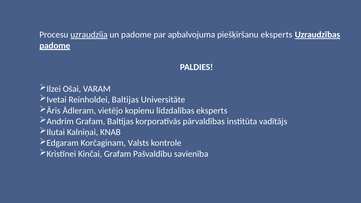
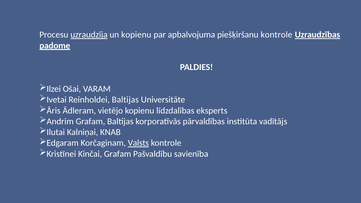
un padome: padome -> kopienu (136, 35)
piešķiršanu eksperts: eksperts -> kontrole (277, 35)
Valsts underline: none -> present (138, 143)
